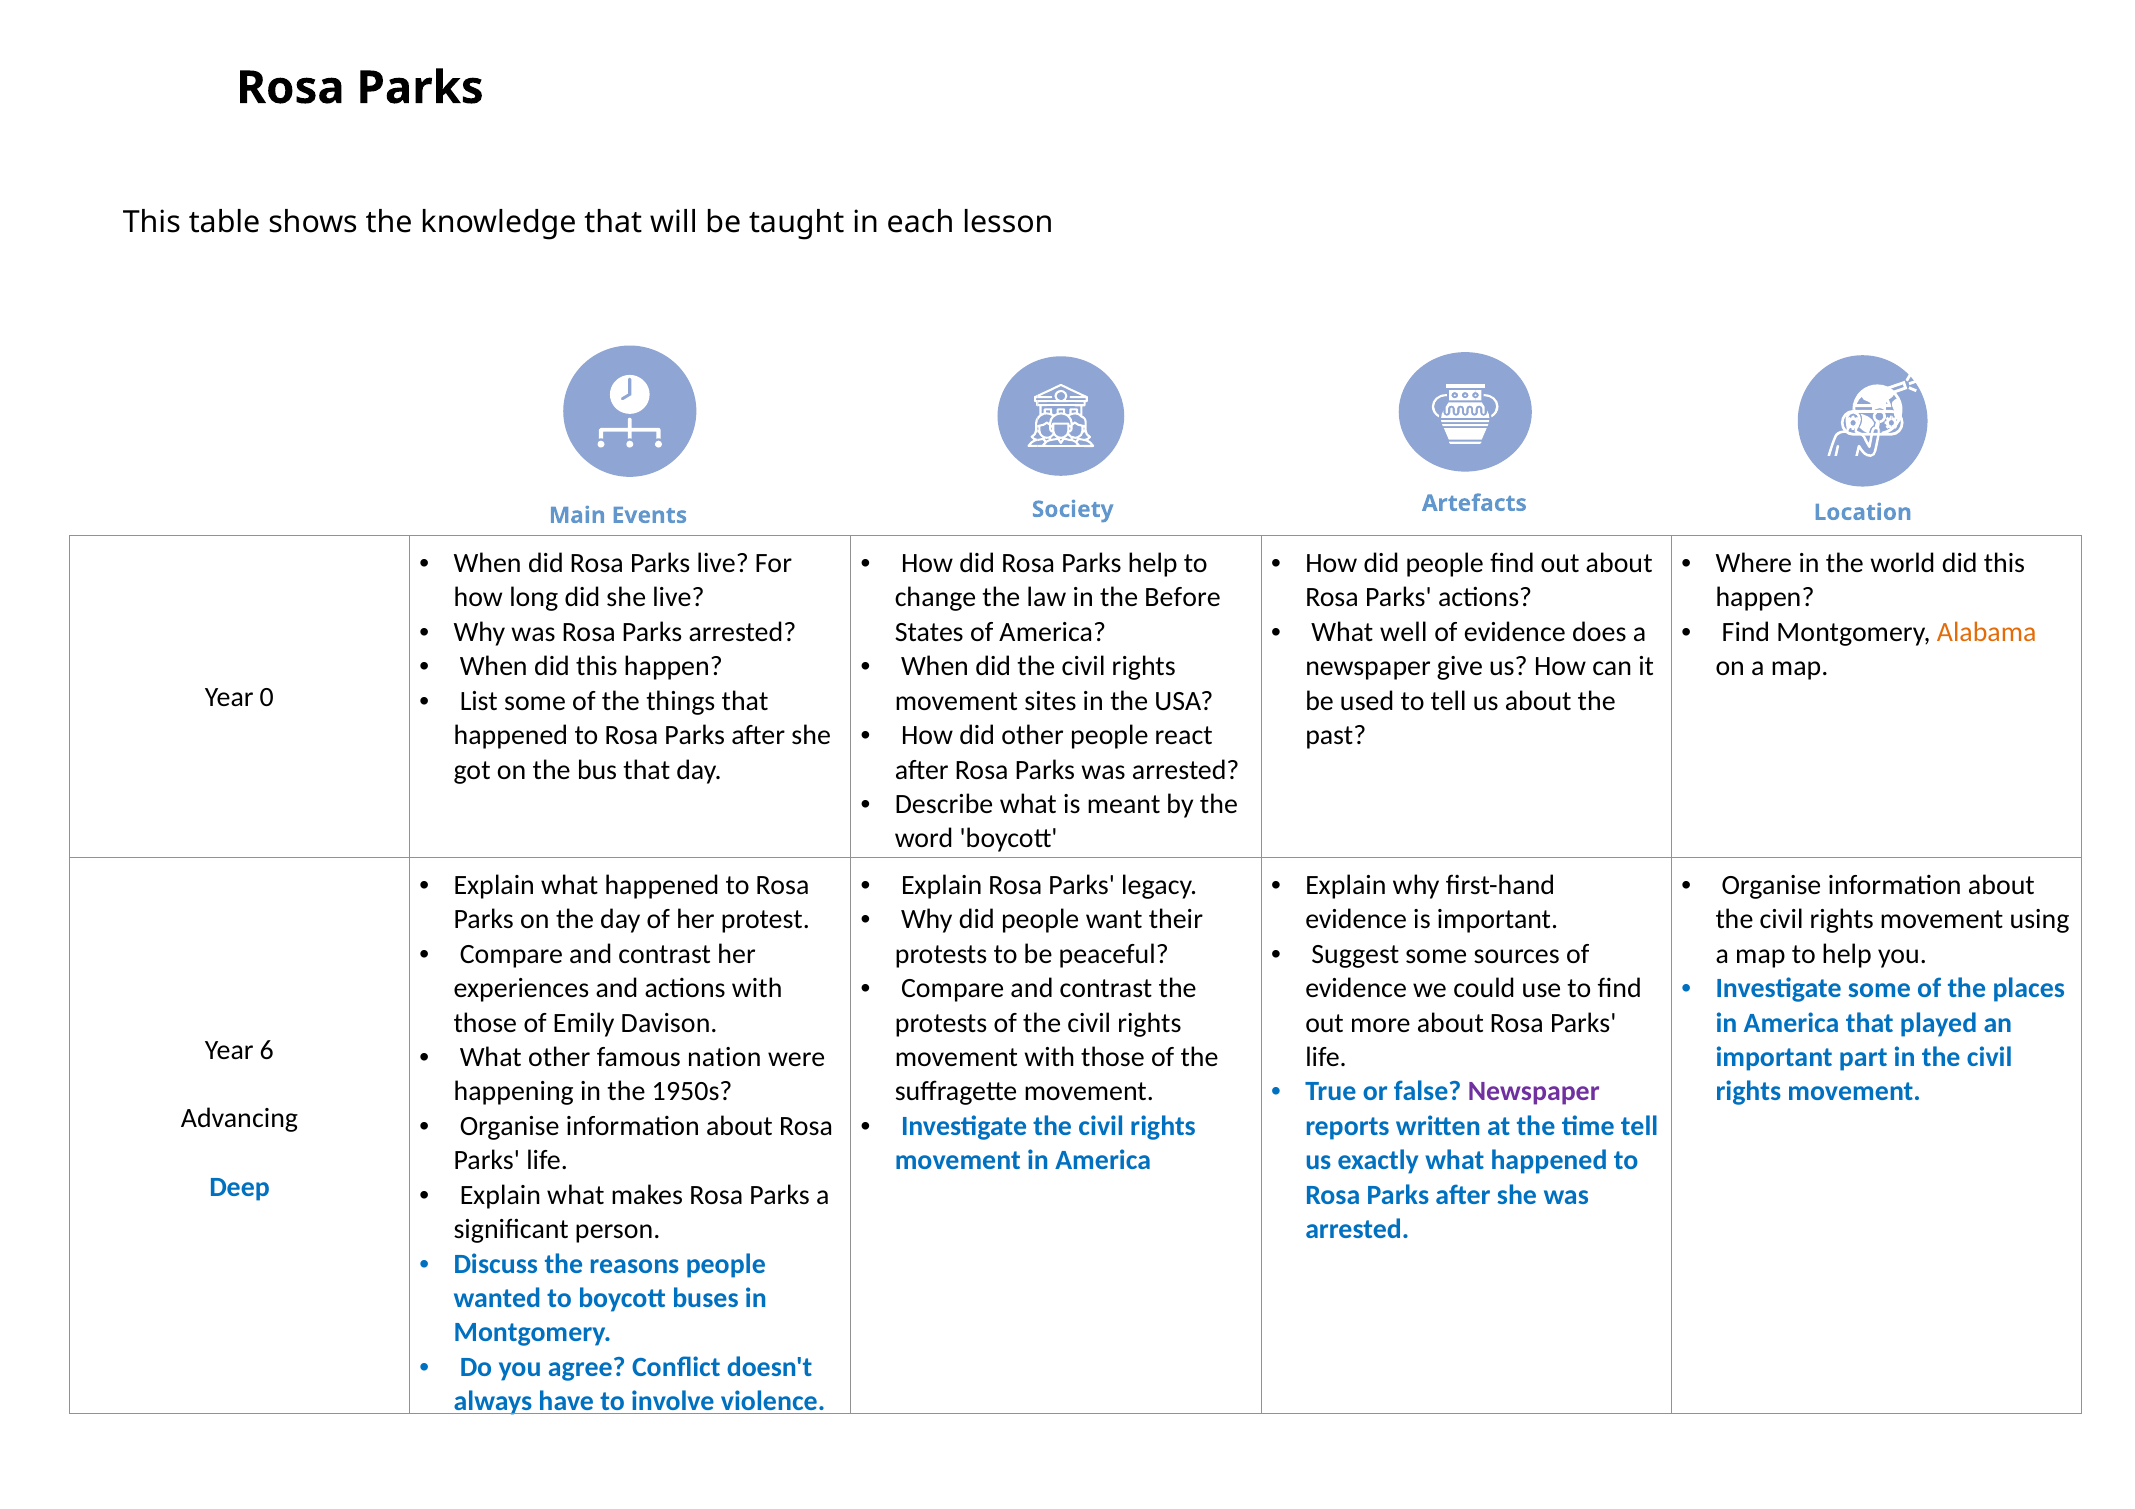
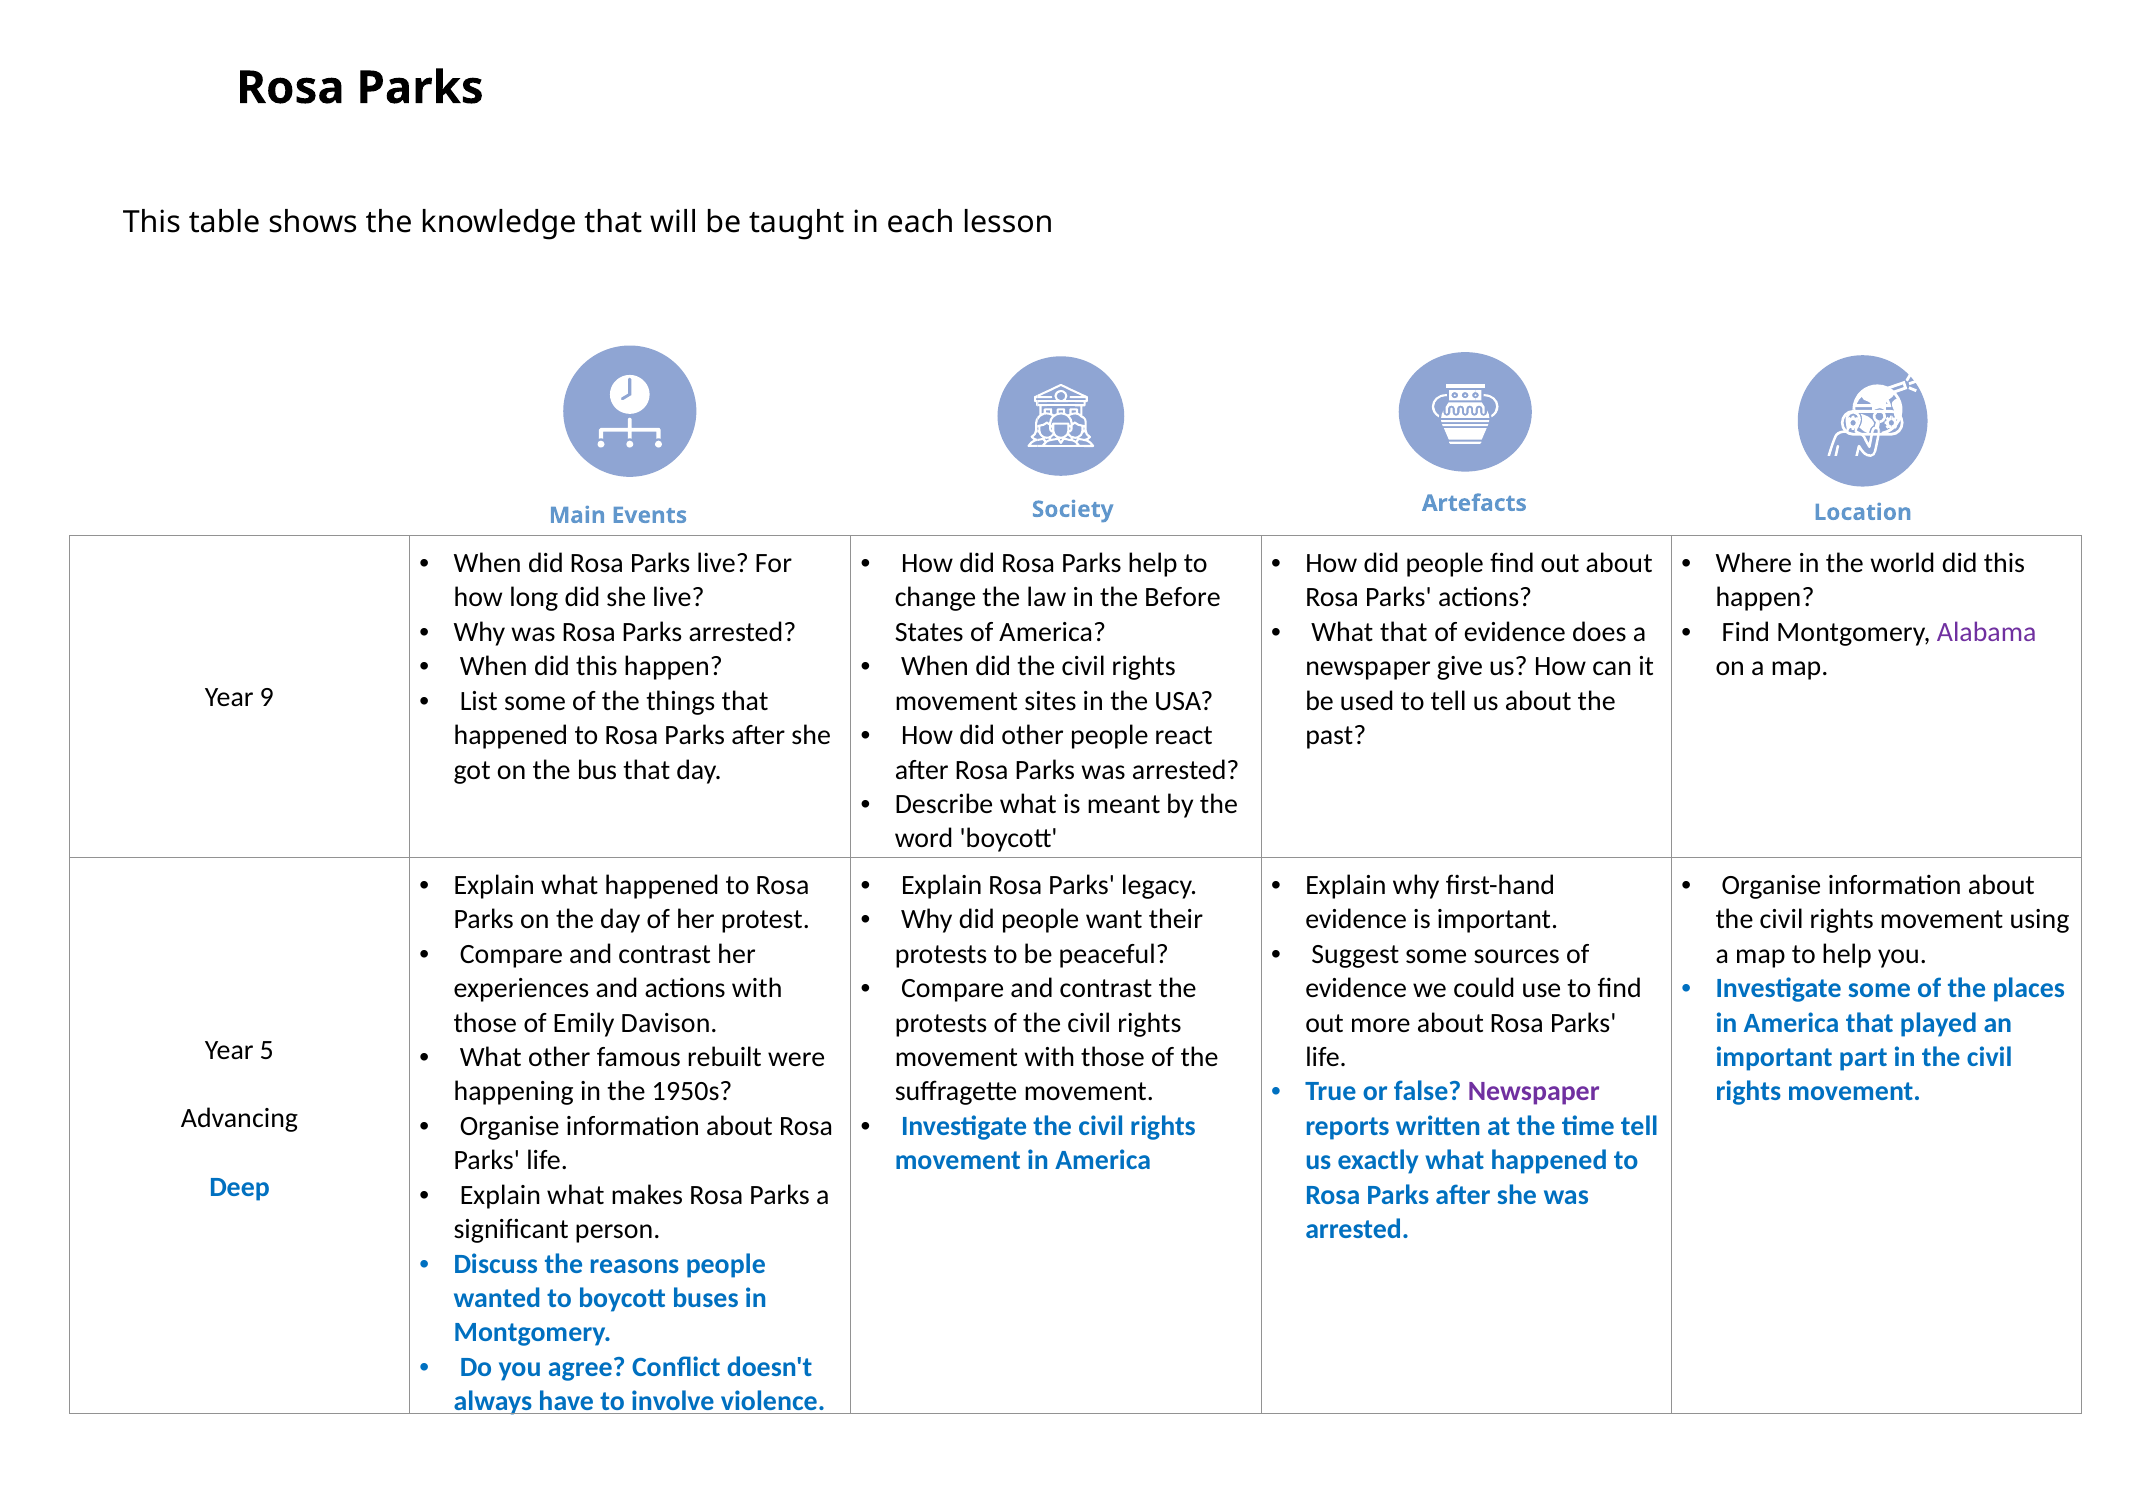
What well: well -> that (1404, 632)
Alabama colour: orange -> purple (1987, 632)
0: 0 -> 9 (267, 697)
6: 6 -> 5 (267, 1050)
nation: nation -> rebuilt (724, 1057)
